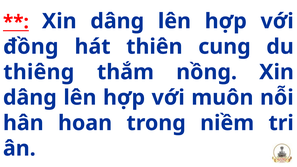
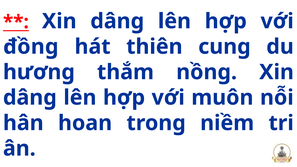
thiêng: thiêng -> hương (39, 72)
